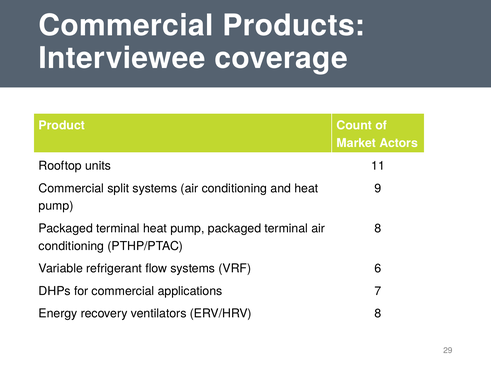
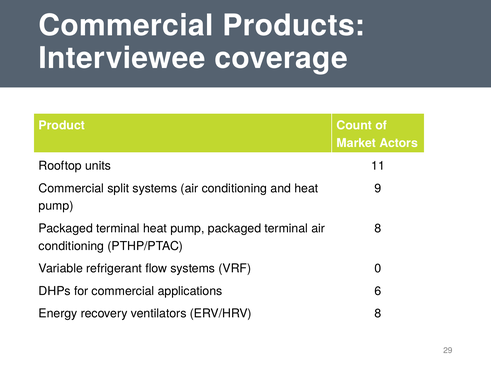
6: 6 -> 0 (378, 269)
7: 7 -> 6 (378, 291)
